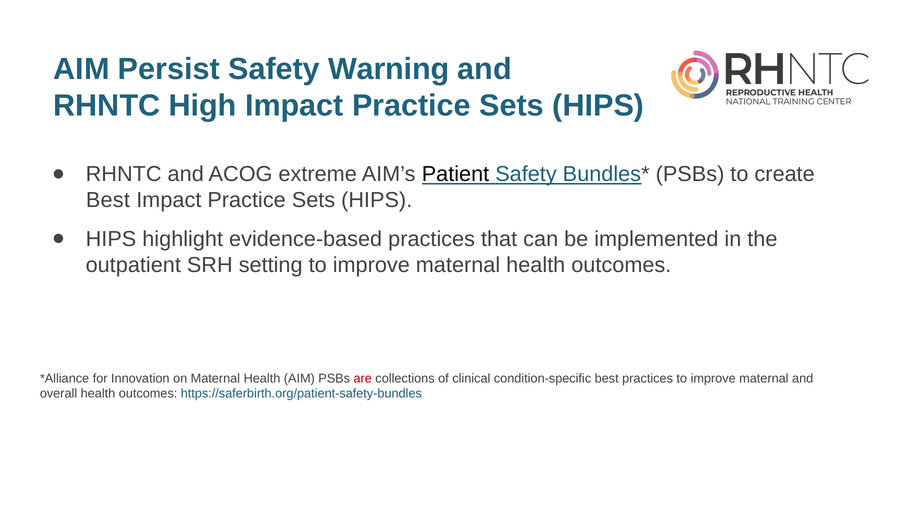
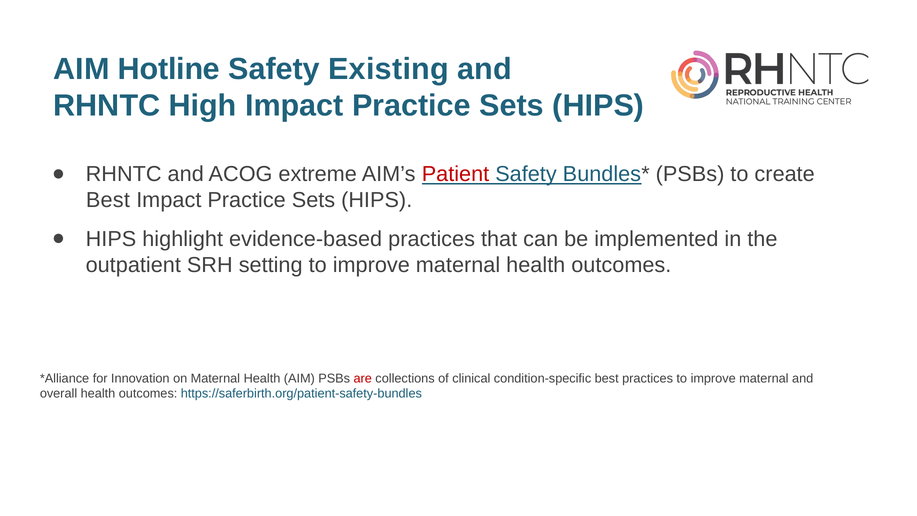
Persist: Persist -> Hotline (169, 69)
Warning: Warning -> Existing (389, 69)
Patient colour: black -> red (456, 174)
